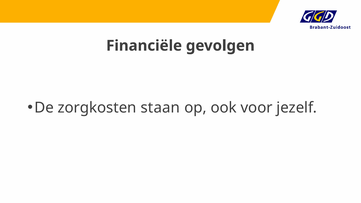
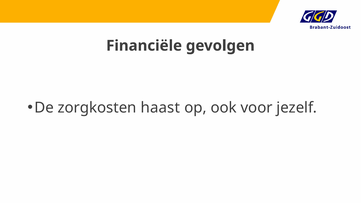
staan: staan -> haast (160, 108)
